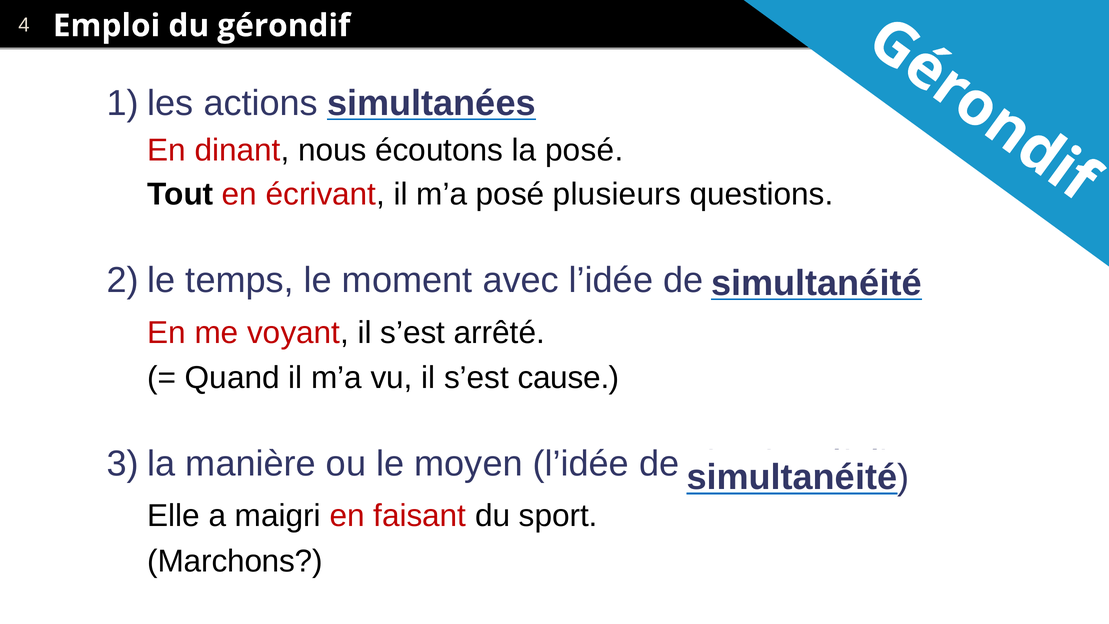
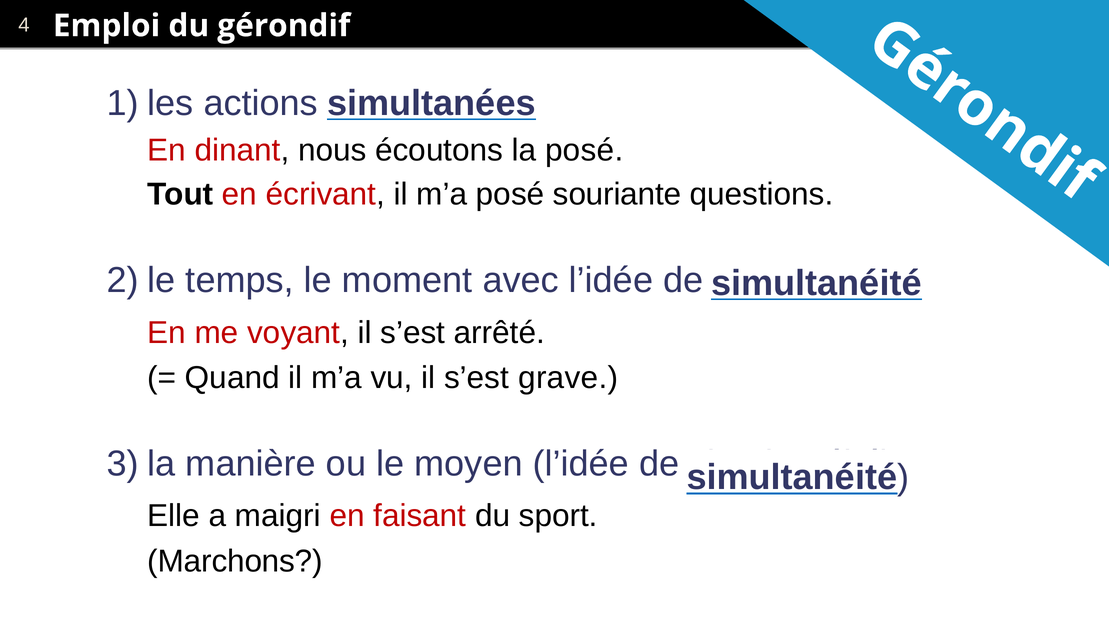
plusieurs: plusieurs -> souriante (617, 194)
cause: cause -> grave (568, 378)
